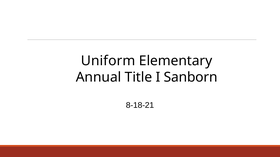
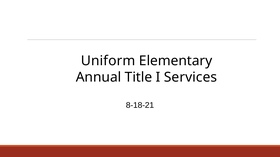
Sanborn: Sanborn -> Services (191, 77)
